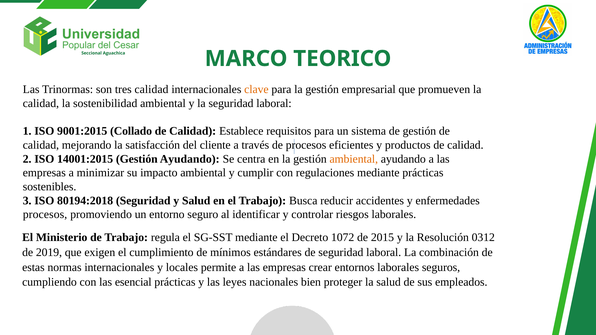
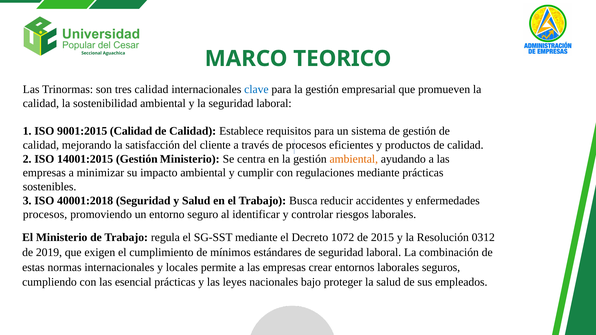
clave colour: orange -> blue (256, 89)
9001:2015 Collado: Collado -> Calidad (131, 131)
Gestión Ayudando: Ayudando -> Ministerio (190, 159)
80194:2018: 80194:2018 -> 40001:2018 (85, 201)
bien: bien -> bajo (311, 282)
